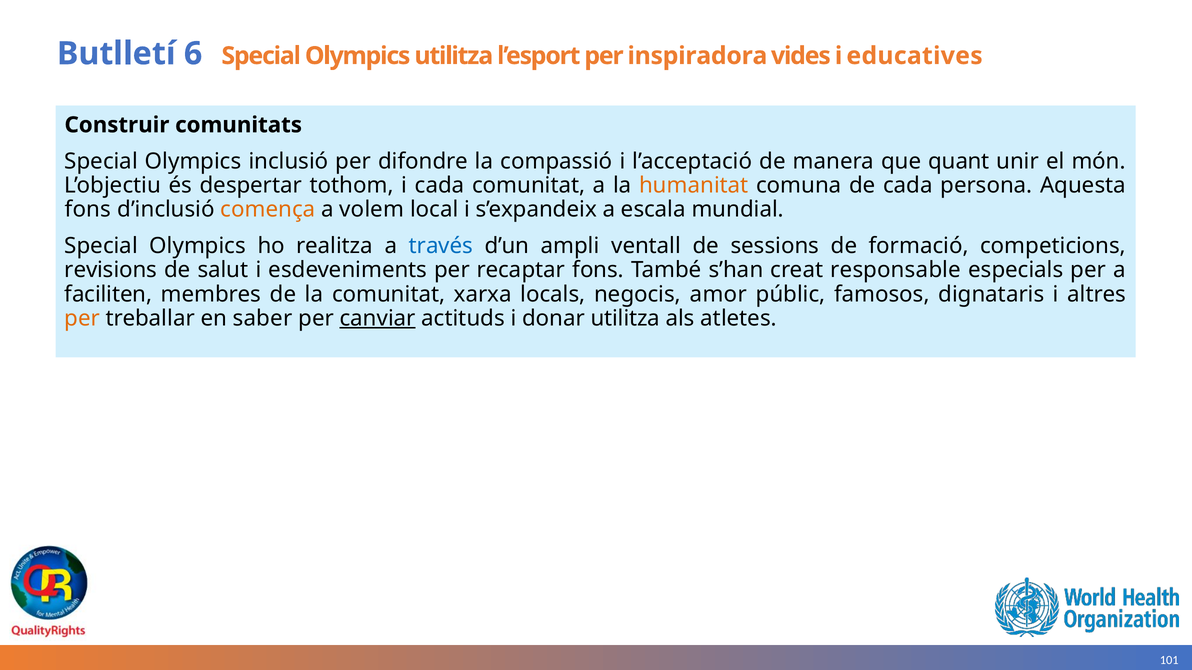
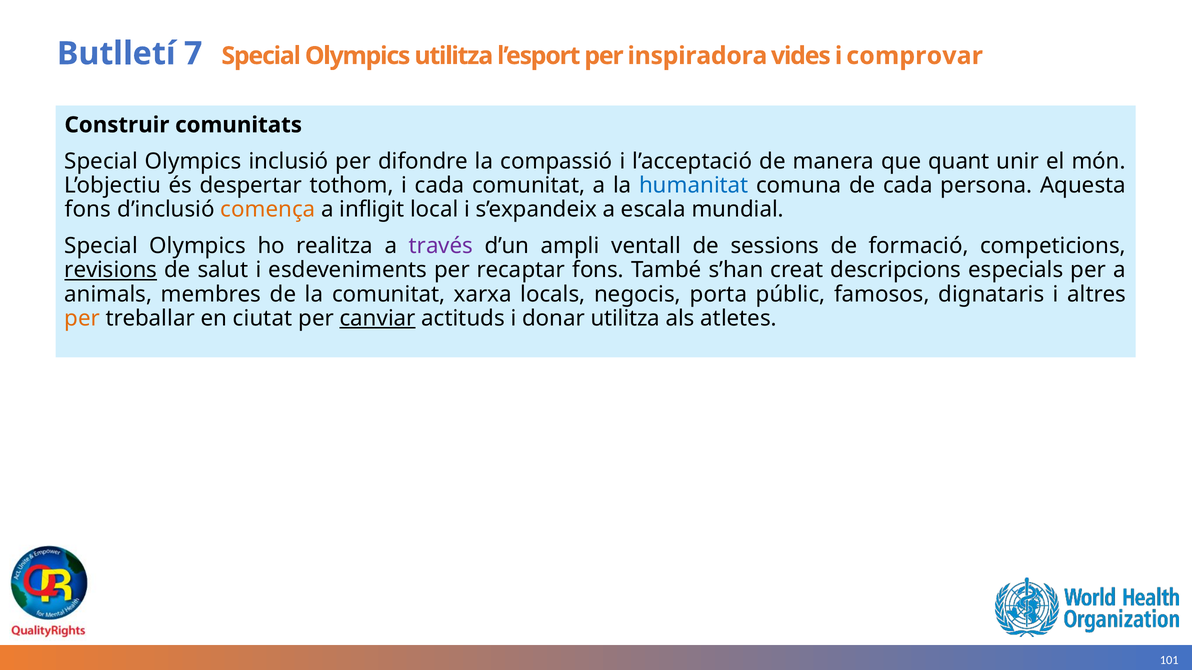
6: 6 -> 7 (193, 54)
educatives: educatives -> comprovar (915, 56)
humanitat colour: orange -> blue (694, 185)
volem: volem -> infligit (372, 210)
través colour: blue -> purple (441, 246)
revisions underline: none -> present (111, 270)
responsable: responsable -> descripcions (896, 270)
faciliten: faciliten -> animals (108, 294)
amor: amor -> porta (718, 294)
saber: saber -> ciutat (263, 319)
